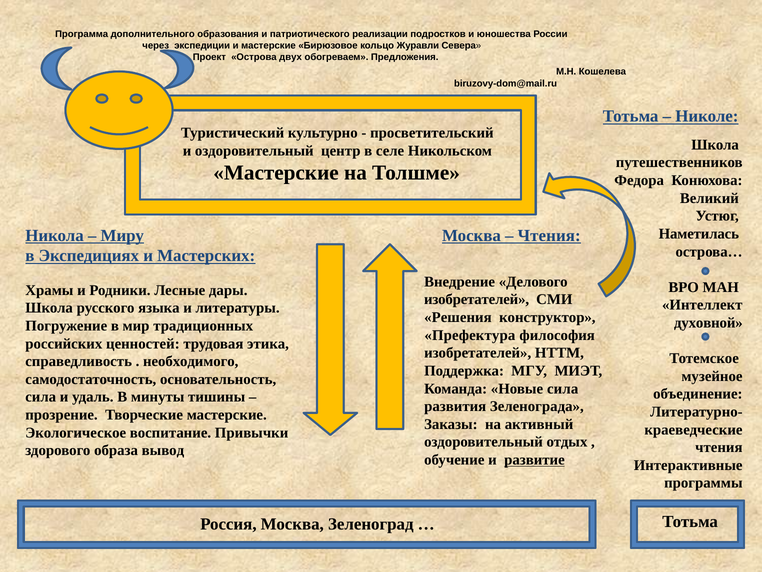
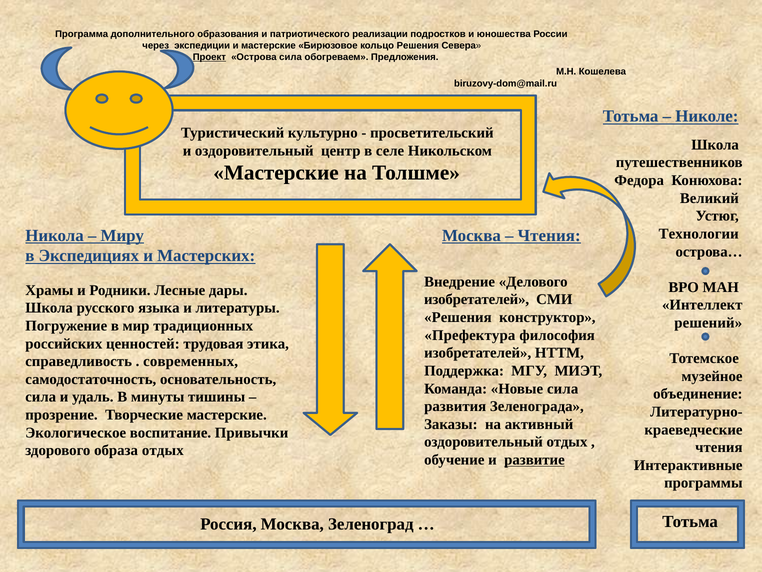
кольцо Журавли: Журавли -> Решения (418, 45)
Проект underline: none -> present (209, 57)
Острова двух: двух -> сила (291, 57)
Наметилась: Наметилась -> Технологии (699, 234)
духовной: духовной -> решений (708, 323)
необходимого: необходимого -> современных (191, 361)
образа вывод: вывод -> отдых (163, 450)
